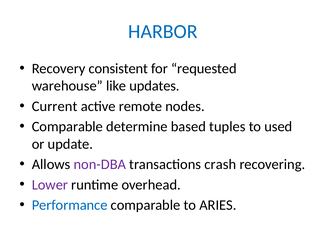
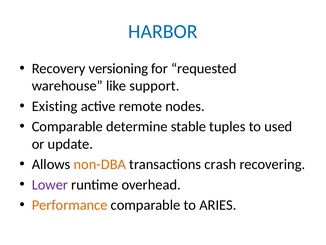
consistent: consistent -> versioning (118, 68)
updates: updates -> support (154, 86)
Current: Current -> Existing (55, 106)
based: based -> stable (188, 126)
non-DBA colour: purple -> orange (100, 164)
Performance colour: blue -> orange (70, 205)
